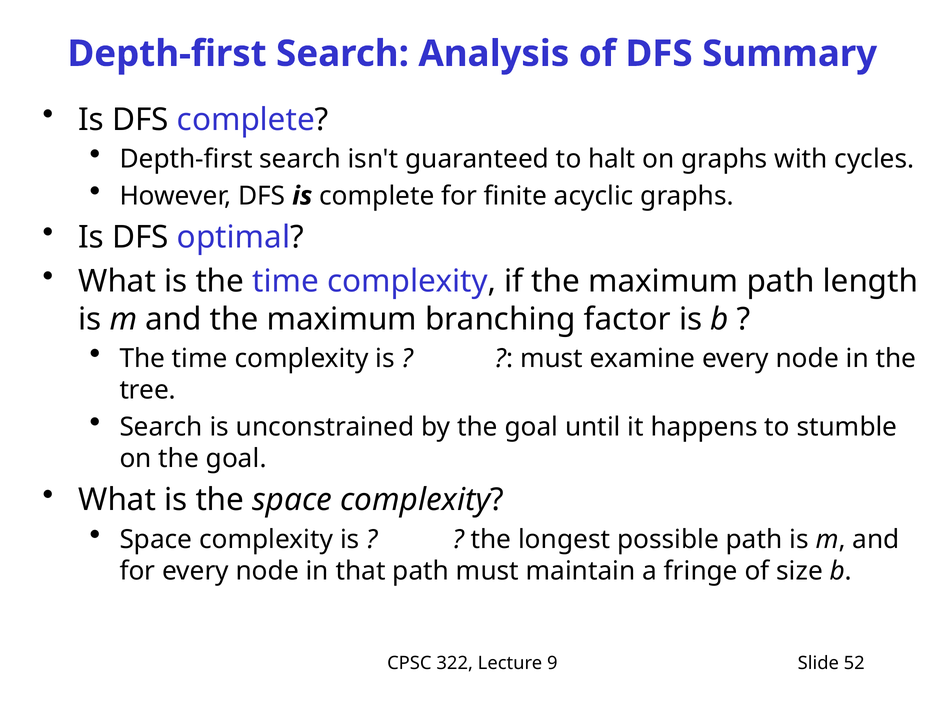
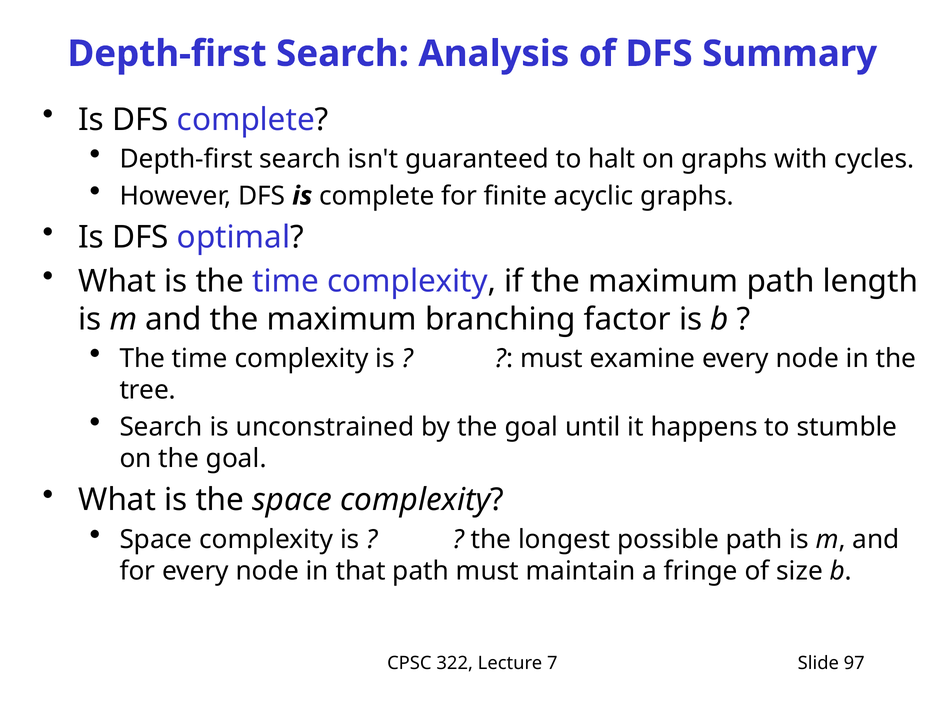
9: 9 -> 7 (552, 663)
52: 52 -> 97 (854, 663)
